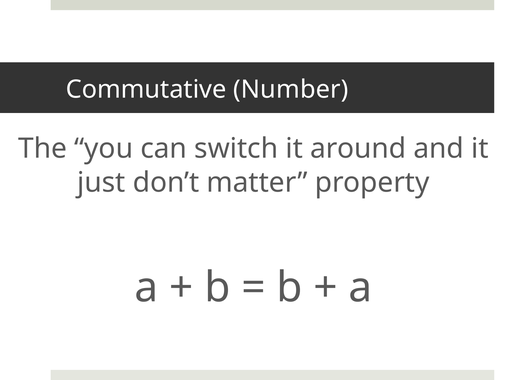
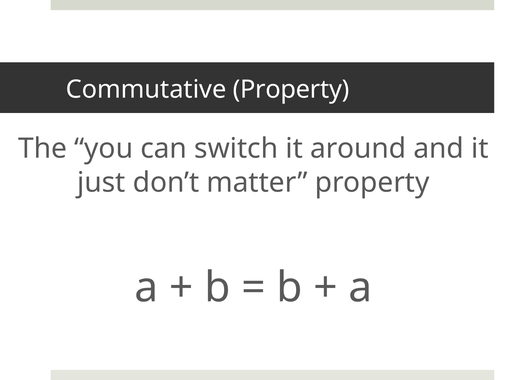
Commutative Number: Number -> Property (291, 89)
